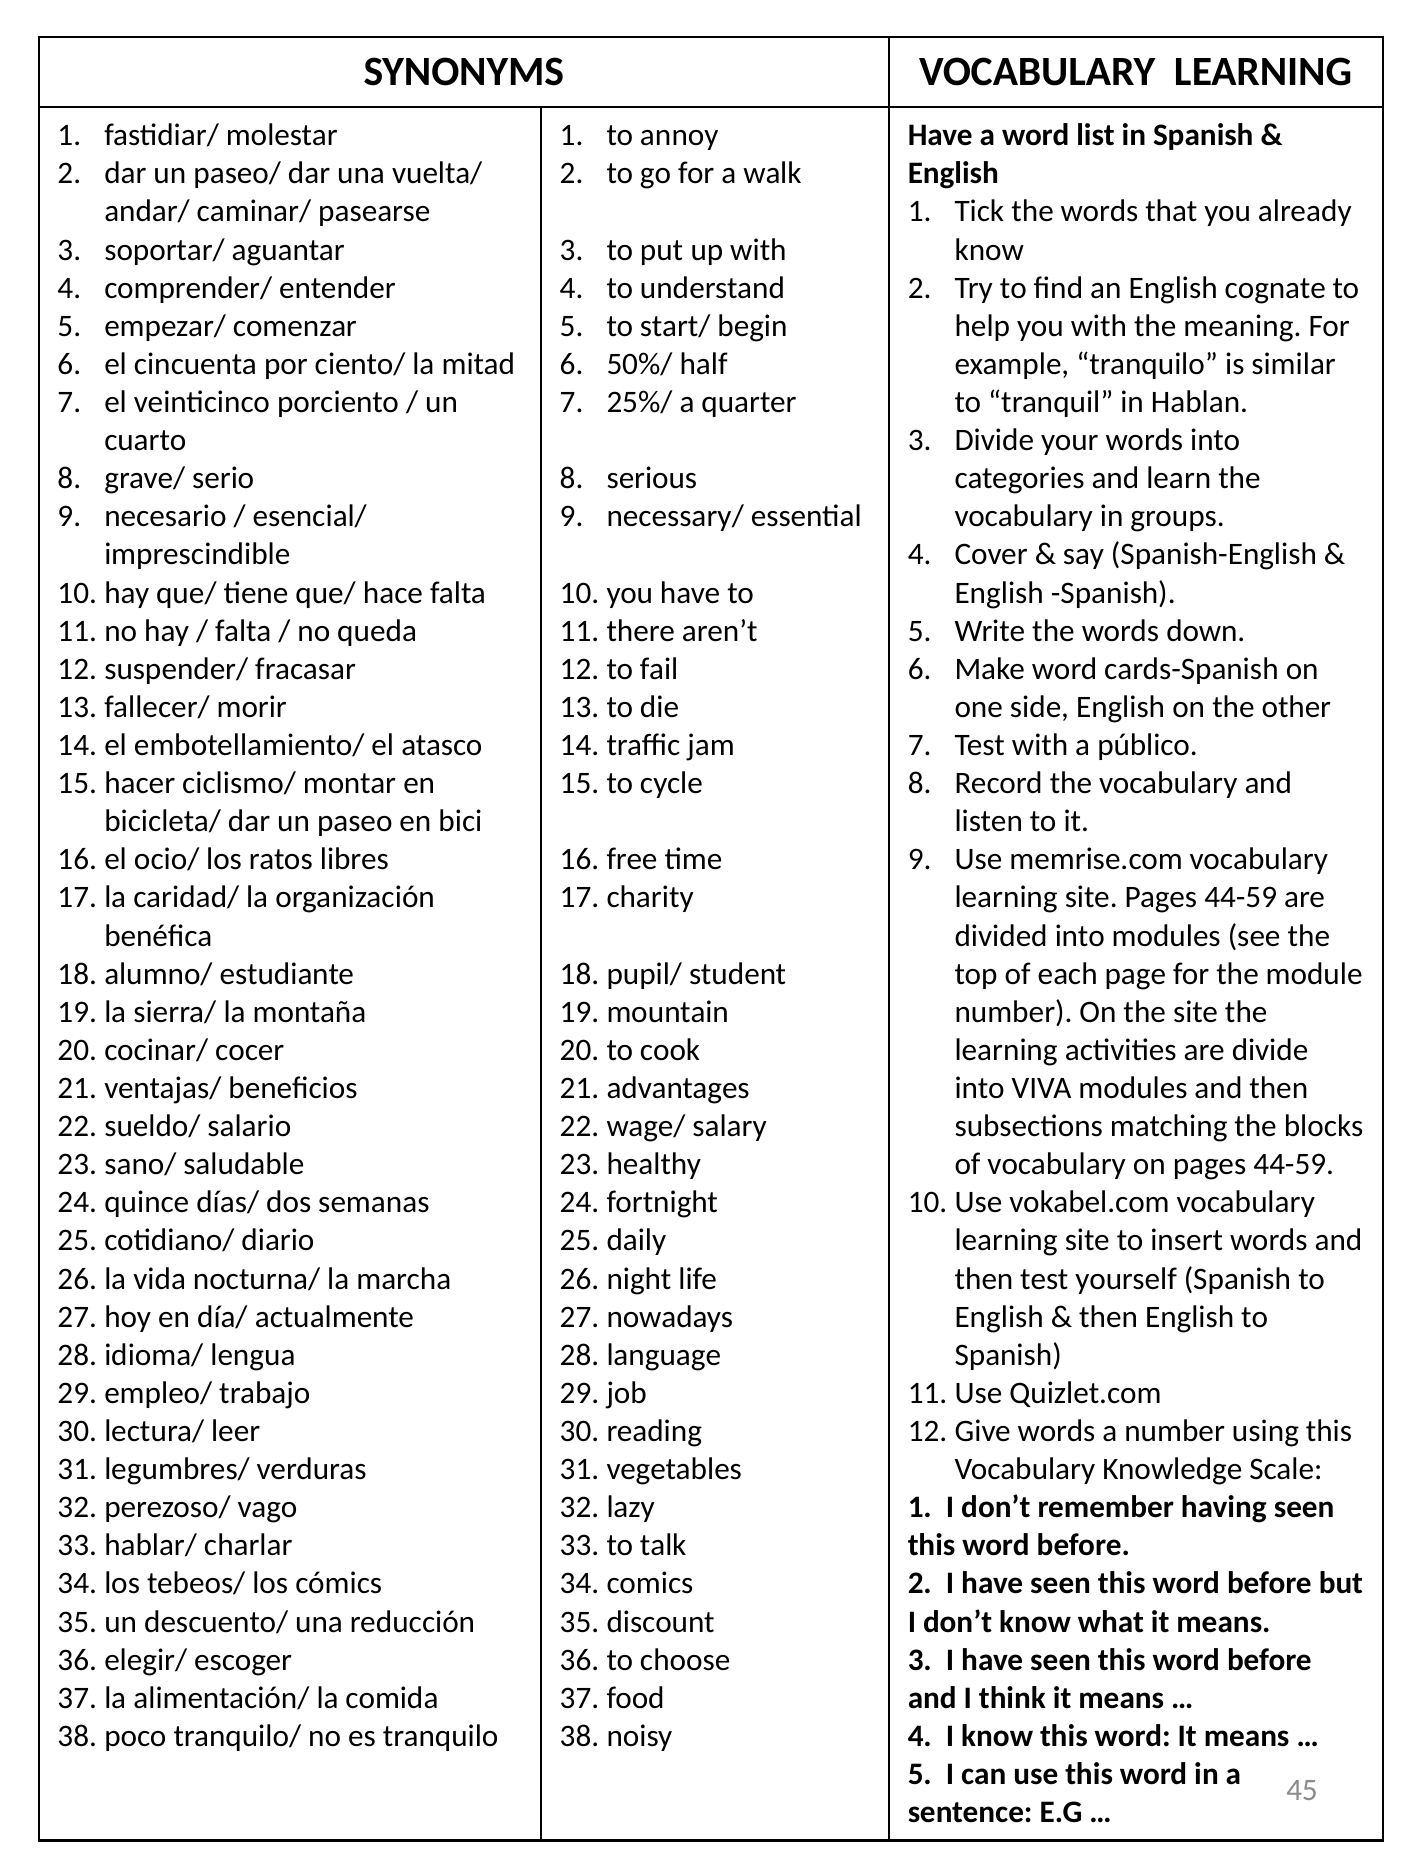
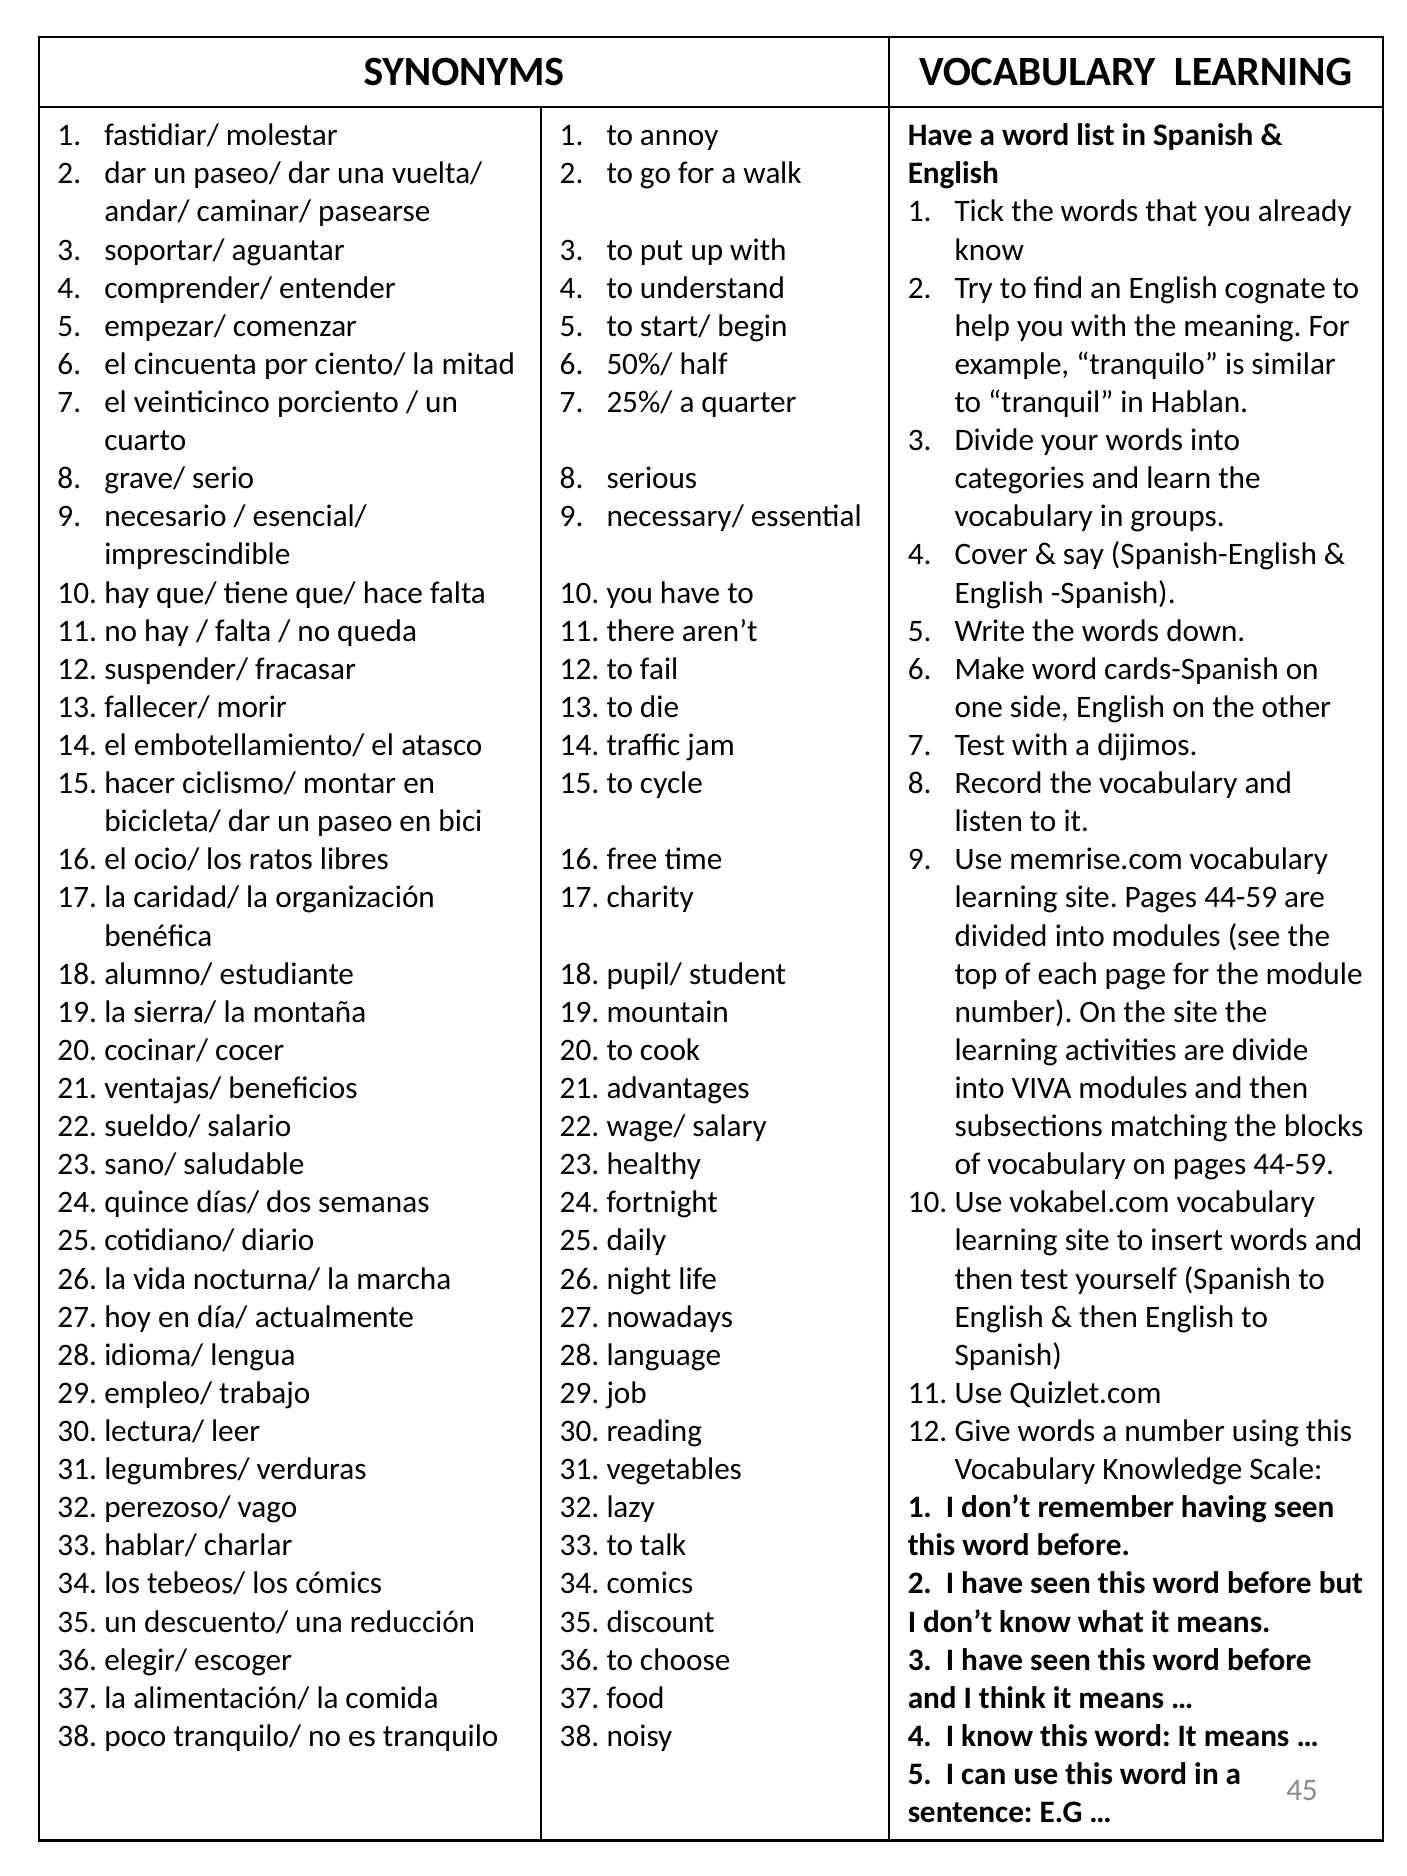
público: público -> dijimos (1147, 745)
